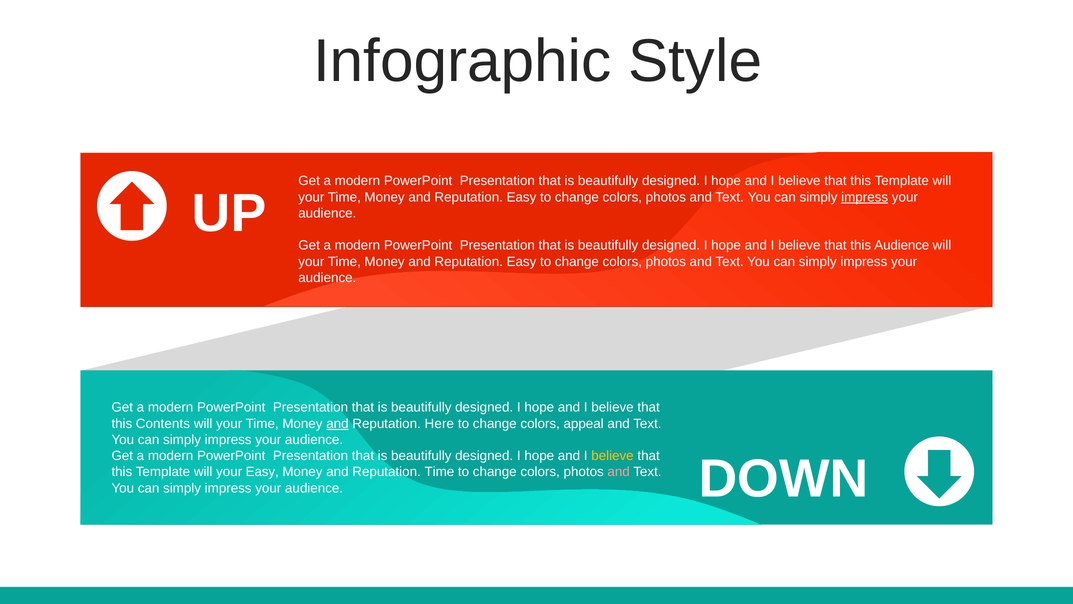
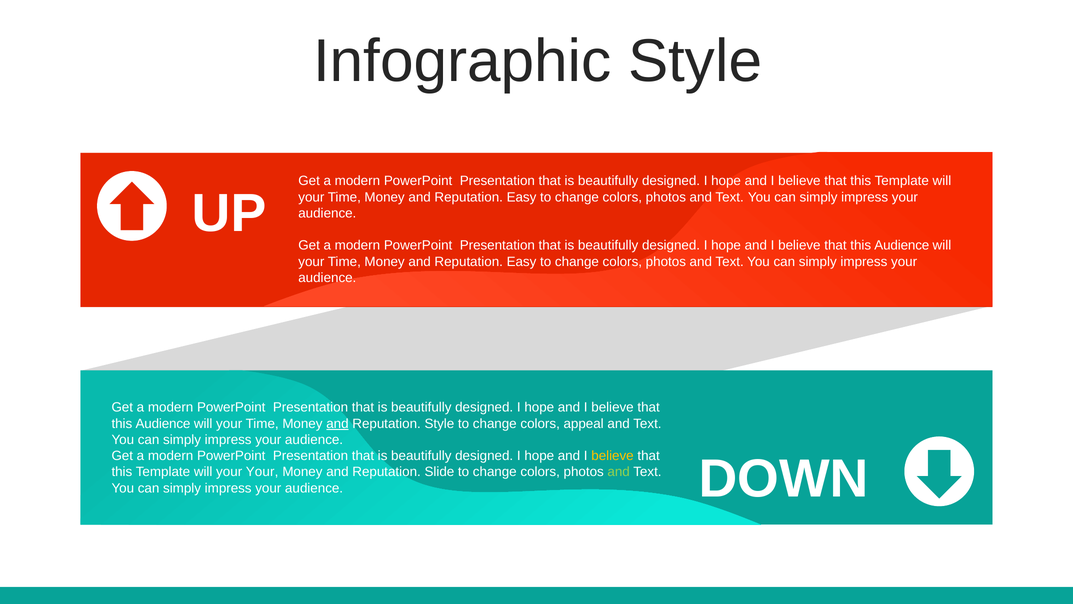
impress underline: present -> none (865, 197)
Contents: Contents -> Audience (163, 423)
Reputation Here: Here -> Style (439, 423)
your Easy: Easy -> Your (262, 472)
Reputation Time: Time -> Slide (439, 472)
and colour: pink -> light green (619, 472)
